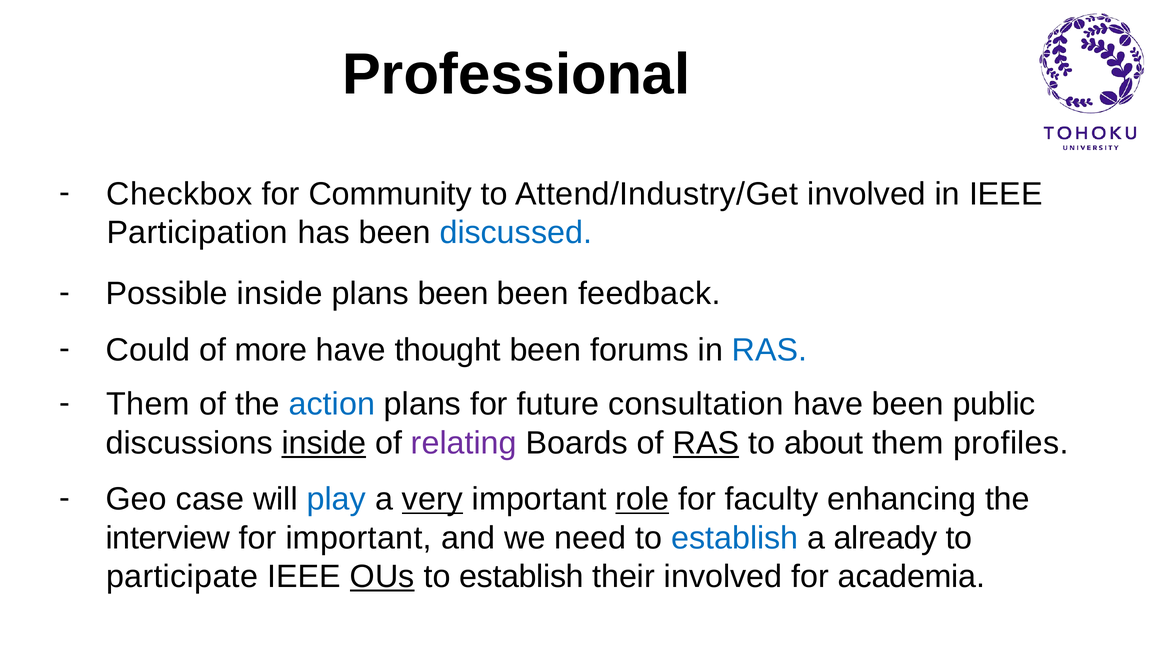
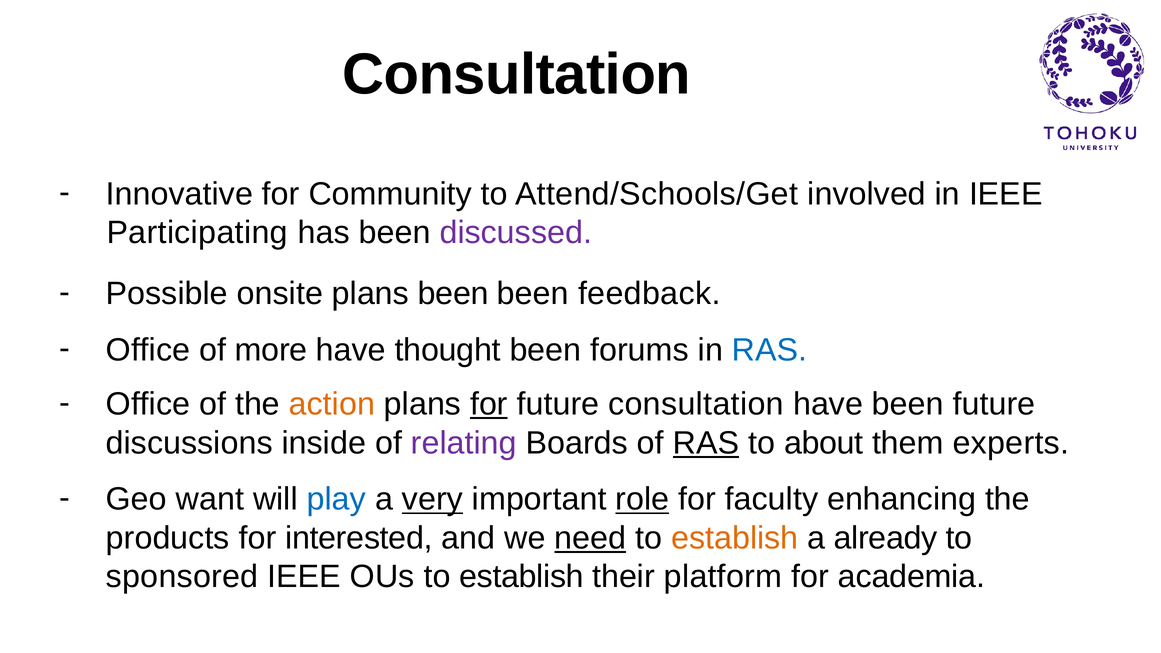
Professional: Professional -> Consultation (517, 75)
Checkbox: Checkbox -> Innovative (179, 194)
Attend/Industry/Get: Attend/Industry/Get -> Attend/Schools/Get (657, 194)
Participation: Participation -> Participating (197, 233)
discussed colour: blue -> purple (516, 233)
Possible inside: inside -> onsite (280, 294)
Could: Could -> Office (148, 350)
Them: Them -> Office (148, 404)
action colour: blue -> orange (332, 404)
for underline: none -> present (489, 404)
been public: public -> future (994, 404)
inside underline: present -> none (324, 443)
profiles: profiles -> experts (1011, 443)
case: case -> want (210, 499)
interview: interview -> products (168, 538)
for important: important -> interested (359, 538)
need underline: none -> present (590, 538)
establish colour: blue -> orange (735, 538)
participate: participate -> sponsored (182, 577)
OUs underline: present -> none (382, 577)
their involved: involved -> platform (723, 577)
